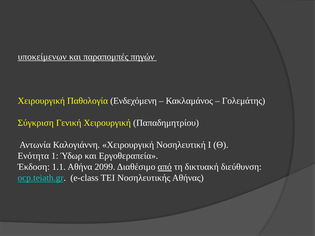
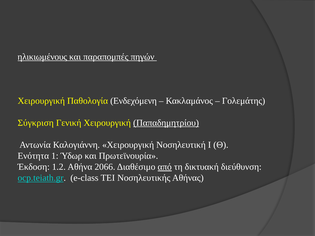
υποκείμενων: υποκείμενων -> ηλικιωμένους (42, 57)
Παπαδημητρίου underline: none -> present (166, 123)
Εργοθεραπεία: Εργοθεραπεία -> Πρωτεϊνουρία (128, 156)
1.1: 1.1 -> 1.2 (59, 167)
2099: 2099 -> 2066 (105, 167)
